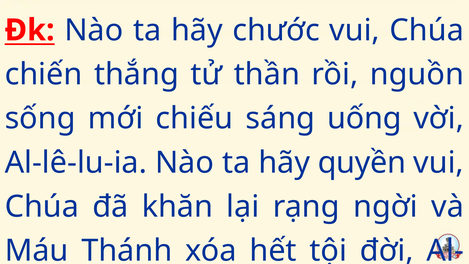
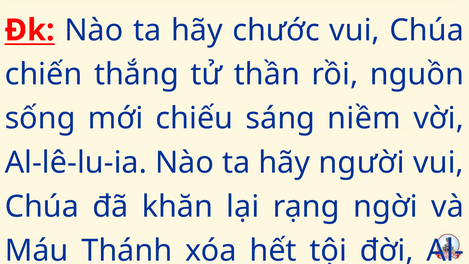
uống: uống -> niềm (364, 118)
quyền: quyền -> người (362, 162)
